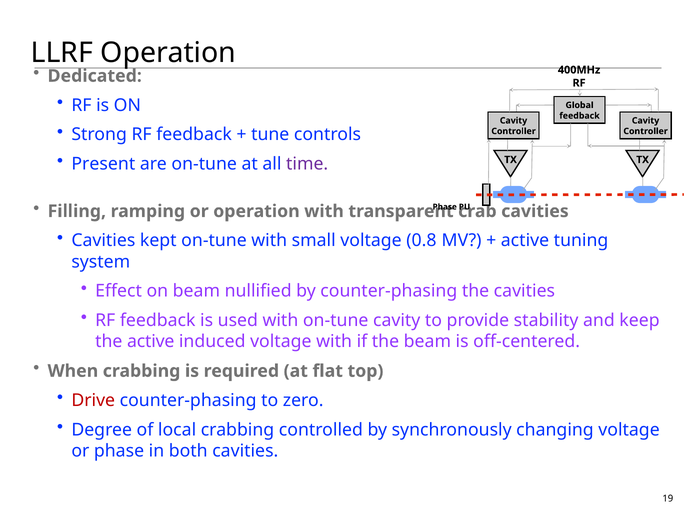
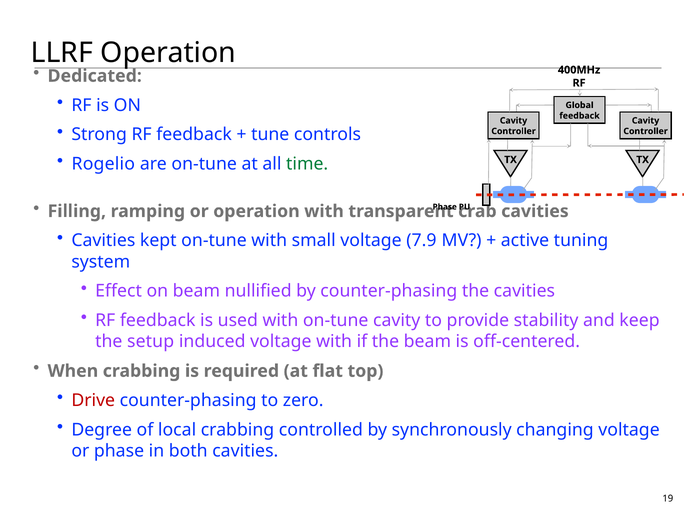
Present: Present -> Rogelio (103, 164)
time colour: purple -> green (307, 164)
0.8: 0.8 -> 7.9 (421, 241)
the active: active -> setup (151, 342)
